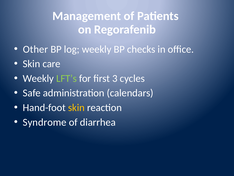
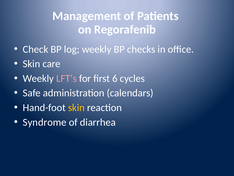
Other: Other -> Check (36, 49)
LFT’s colour: light green -> pink (66, 78)
3: 3 -> 6 (115, 78)
